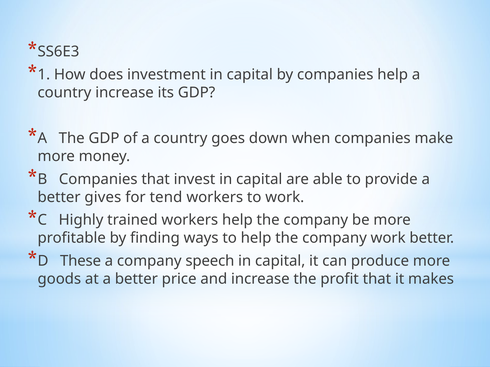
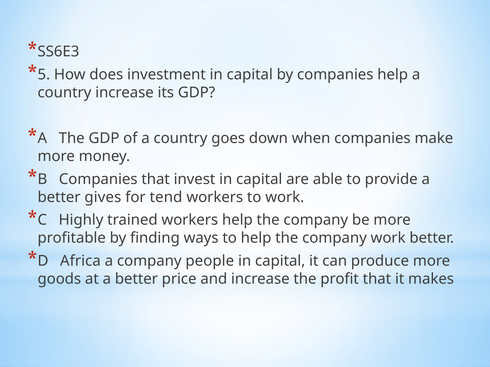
1: 1 -> 5 (44, 75)
These: These -> Africa (80, 261)
speech: speech -> people (210, 261)
